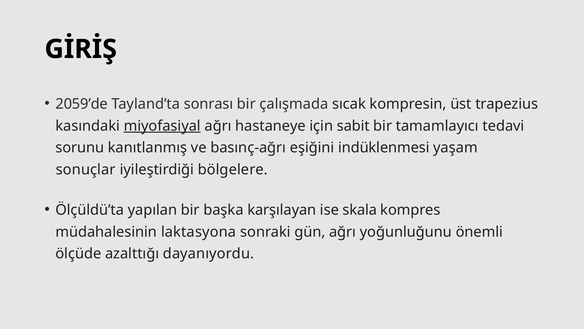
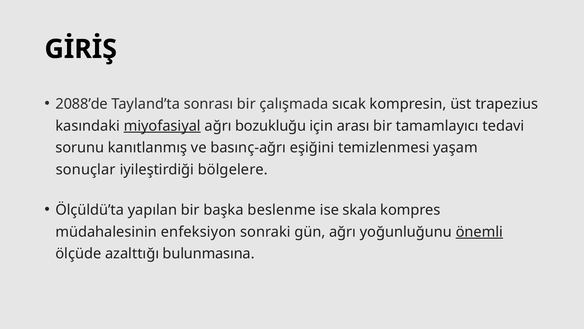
2059’de: 2059’de -> 2088’de (82, 104)
hastaneye: hastaneye -> bozukluğu (271, 126)
sabit: sabit -> arası (353, 126)
indüklenmesi: indüklenmesi -> temizlenmesi (384, 148)
karşılayan: karşılayan -> beslenme (282, 210)
laktasyona: laktasyona -> enfeksiyon (199, 232)
önemli underline: none -> present (479, 232)
dayanıyordu: dayanıyordu -> bulunmasına (209, 253)
